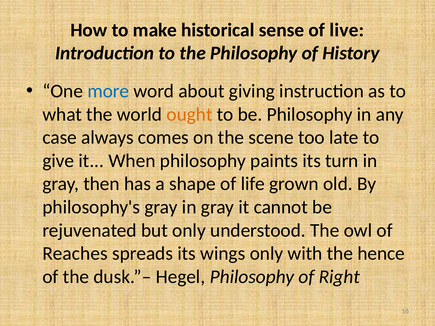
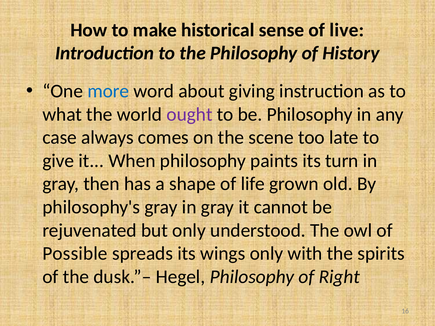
ought colour: orange -> purple (190, 114)
Reaches: Reaches -> Possible (75, 254)
hence: hence -> spirits (381, 254)
